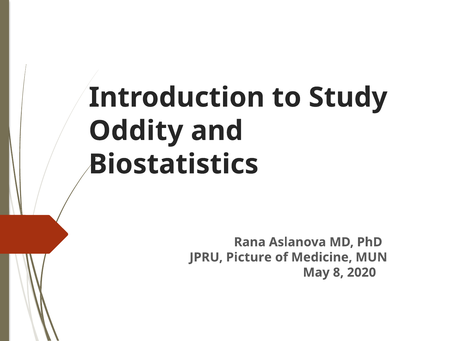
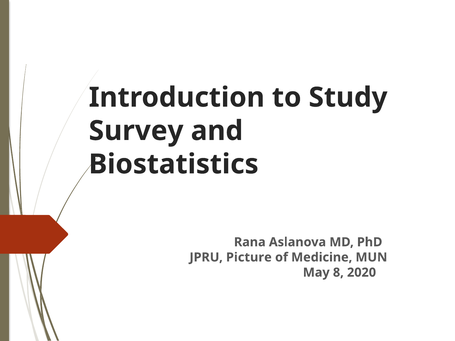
Oddity: Oddity -> Survey (136, 131)
